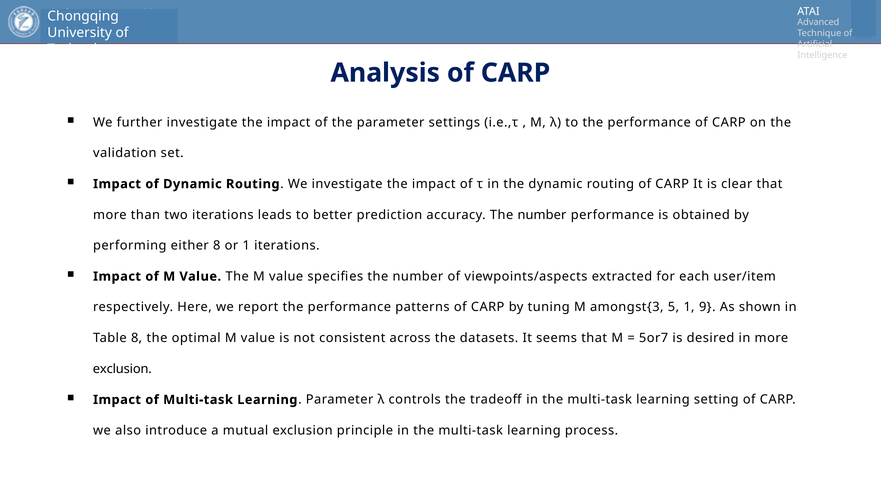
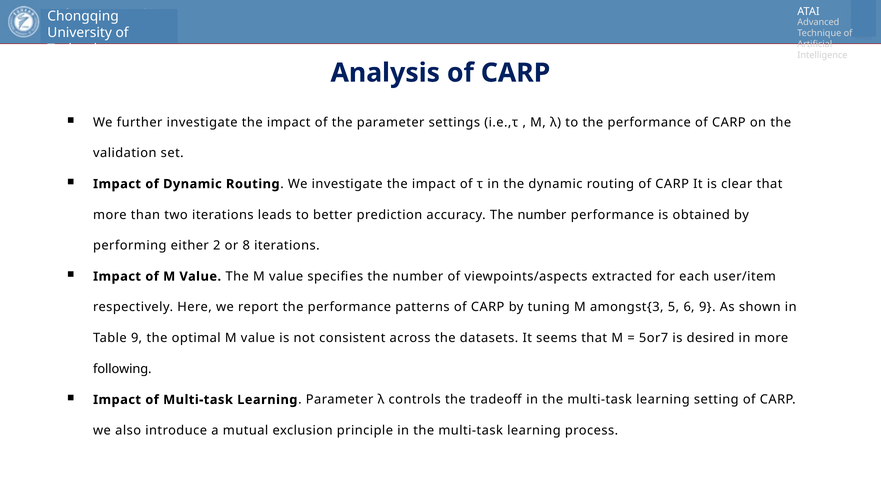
either 8: 8 -> 2 (217, 246)
or 1: 1 -> 8 (246, 246)
5 1: 1 -> 6 (689, 308)
Table 8: 8 -> 9 (137, 338)
exclusion: exclusion -> following (122, 369)
